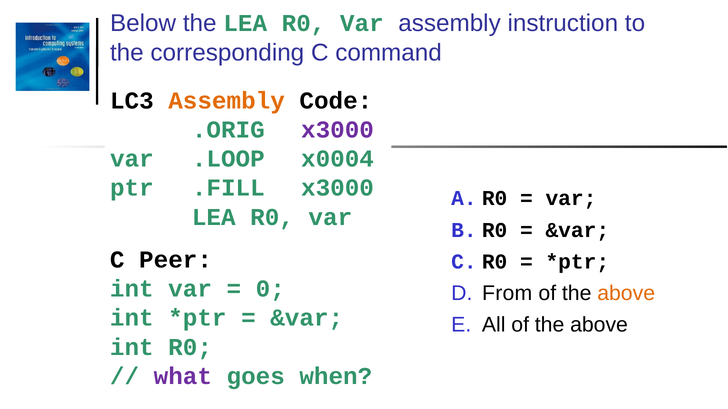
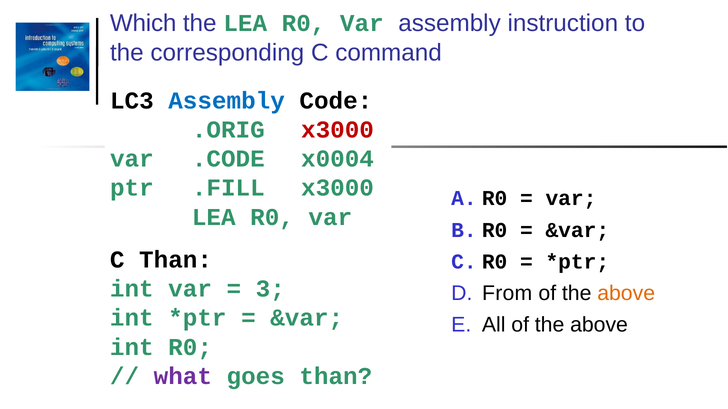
Below: Below -> Which (143, 23)
Assembly colour: orange -> blue (227, 101)
x3000 colour: purple -> red (338, 130)
.LOOP: .LOOP -> .CODE (228, 159)
C Peer: Peer -> Than (176, 260)
0: 0 -> 3 (270, 289)
goes when: when -> than (336, 377)
